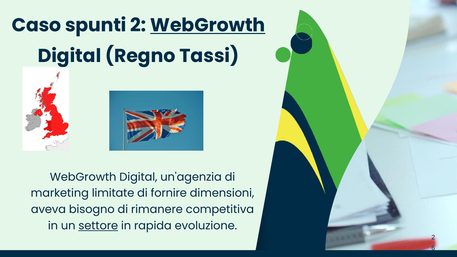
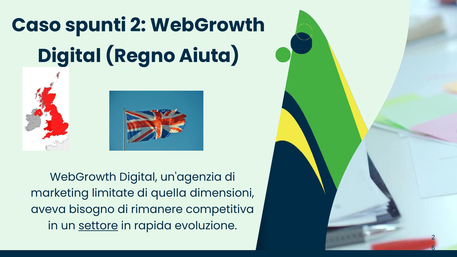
WebGrowth underline: present -> none (208, 25)
Tassi: Tassi -> Aiuta (209, 56)
fornire: fornire -> quella (169, 193)
